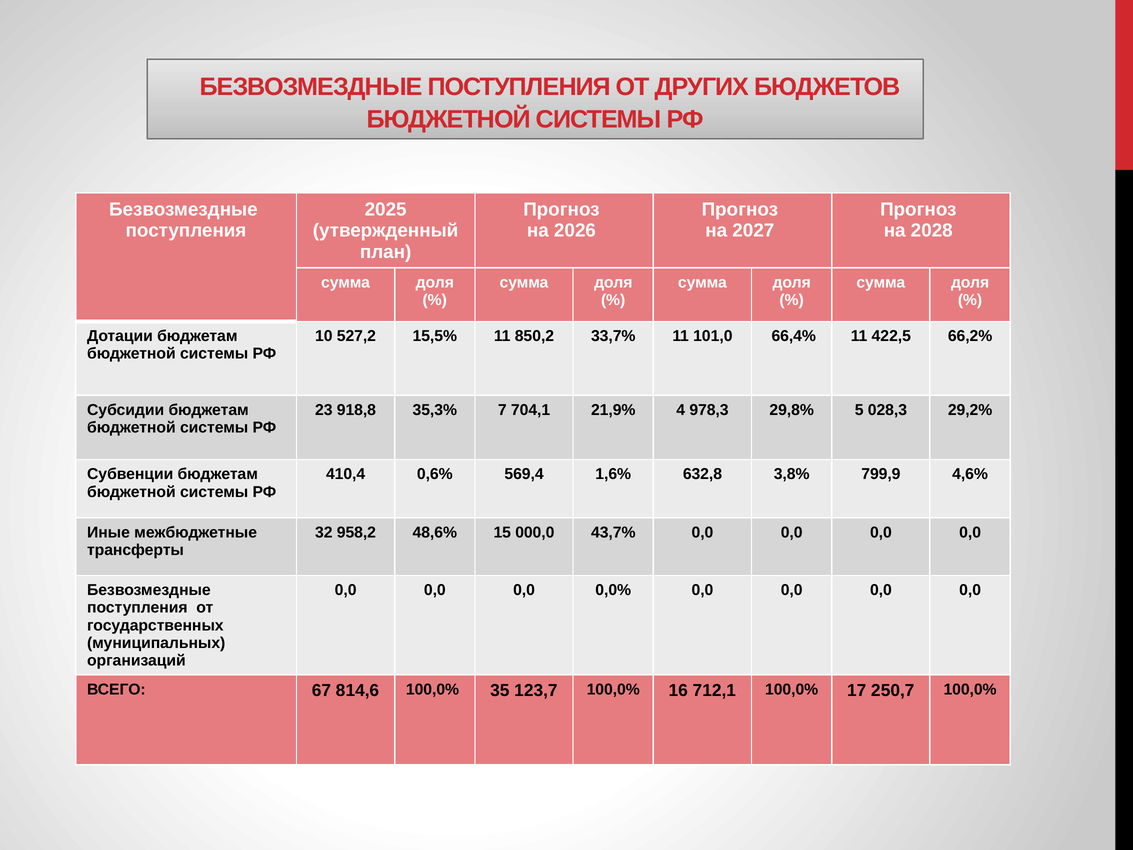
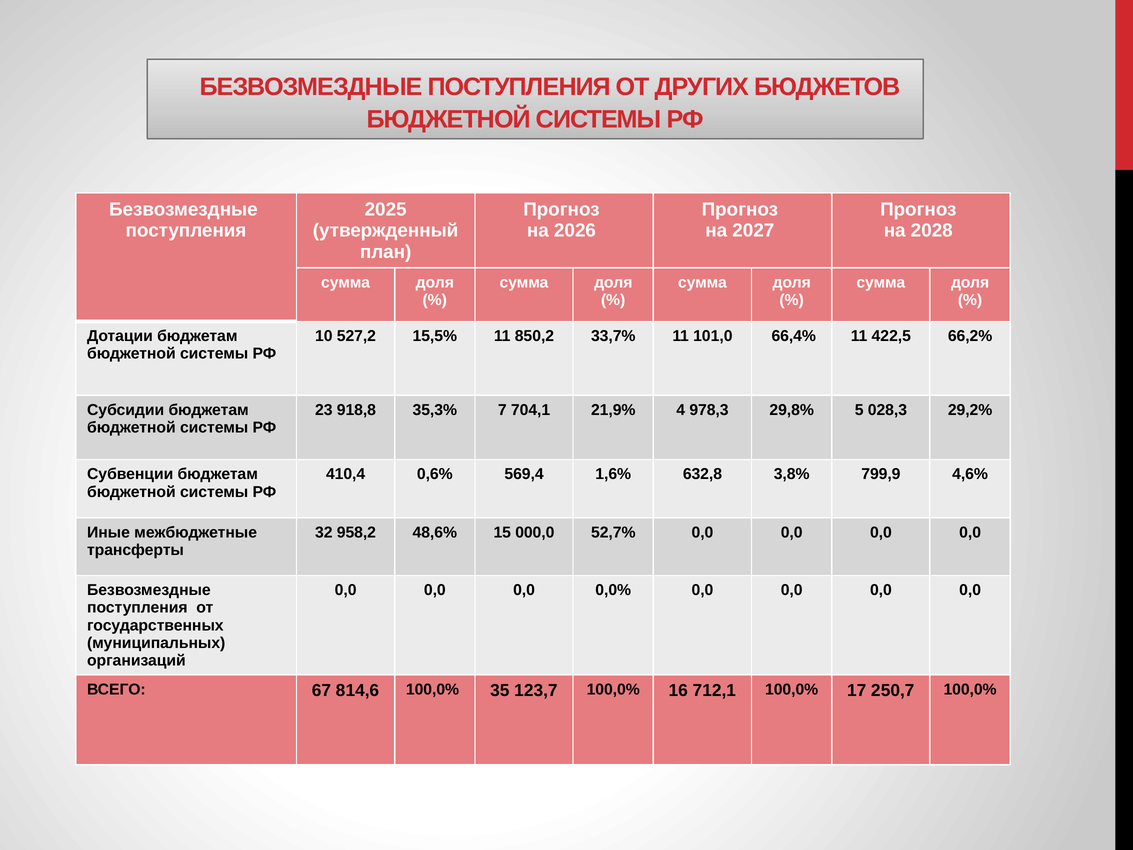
43,7%: 43,7% -> 52,7% (613, 532)
